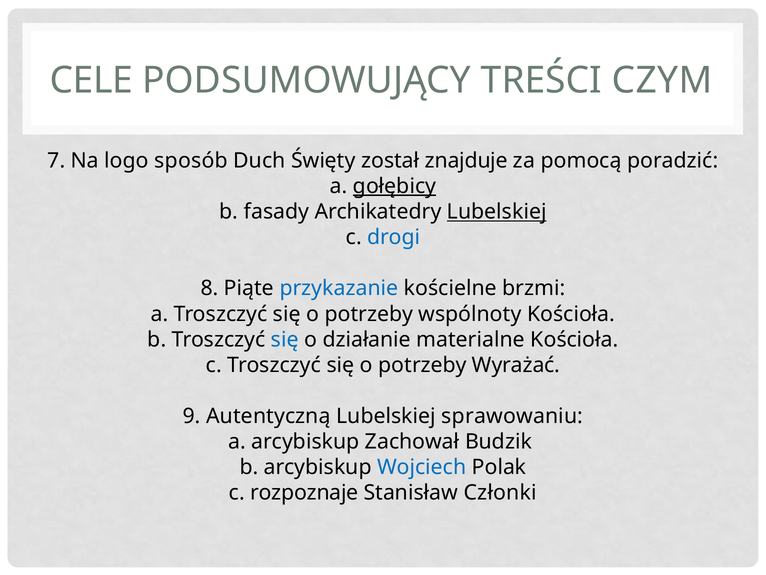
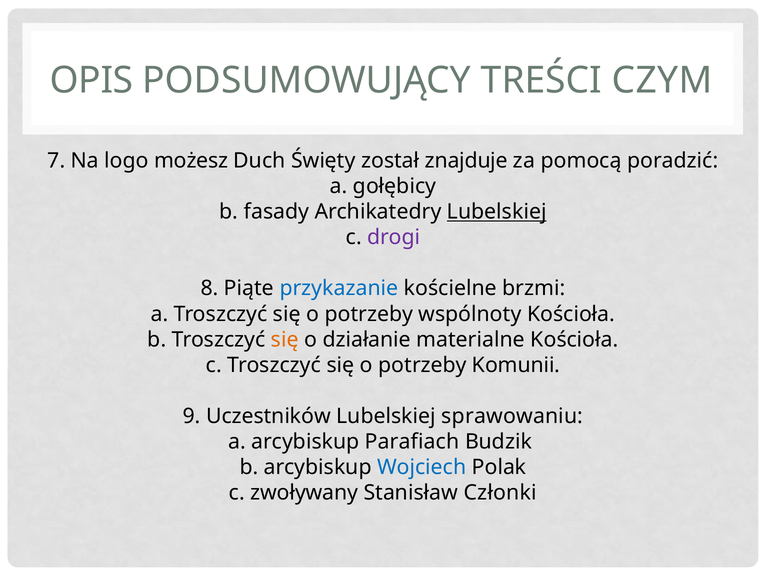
CELE: CELE -> OPIS (91, 80)
sposób: sposób -> możesz (191, 160)
gołębicy underline: present -> none (395, 186)
drogi colour: blue -> purple (394, 237)
się colour: blue -> orange (285, 339)
Wyrażać: Wyrażać -> Komunii (516, 365)
Autentyczną: Autentyczną -> Uczestników (268, 416)
Zachował: Zachował -> Parafiach (412, 441)
rozpoznaje: rozpoznaje -> zwoływany (304, 493)
